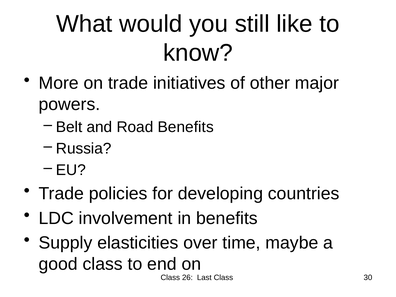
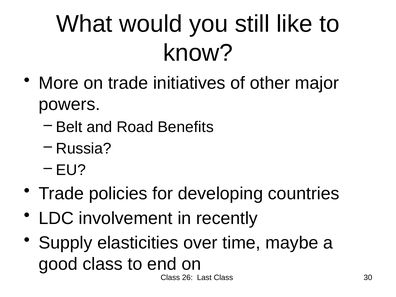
in benefits: benefits -> recently (227, 218)
